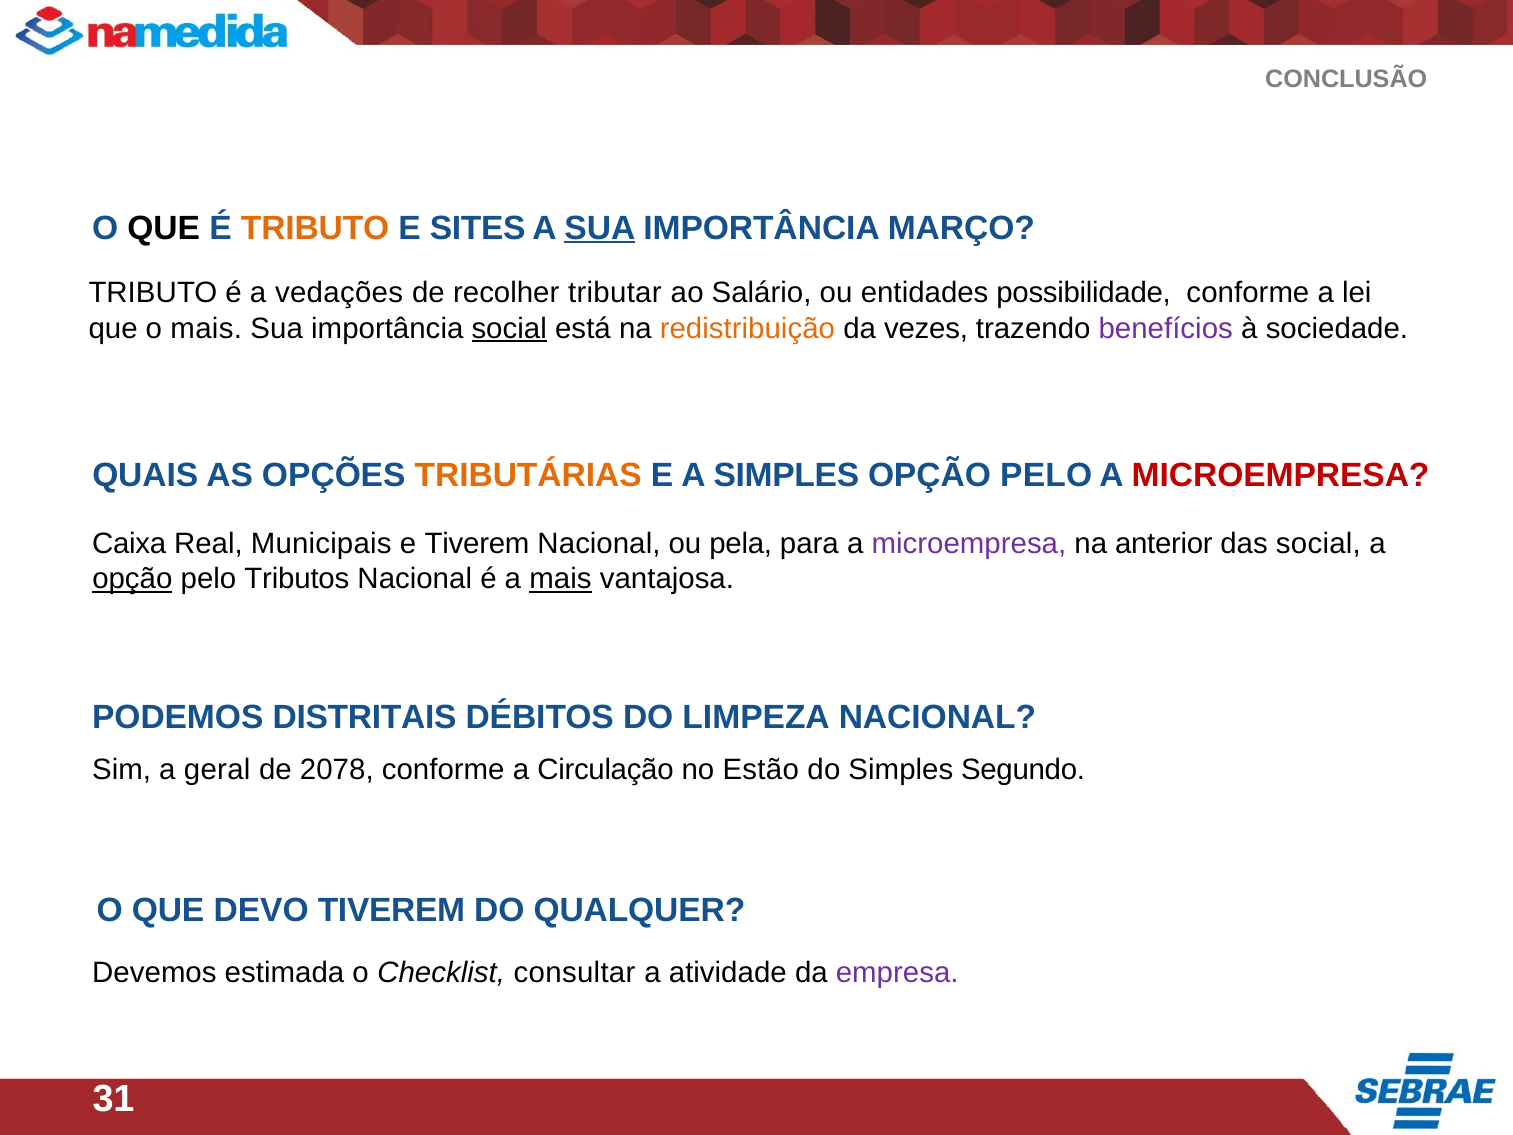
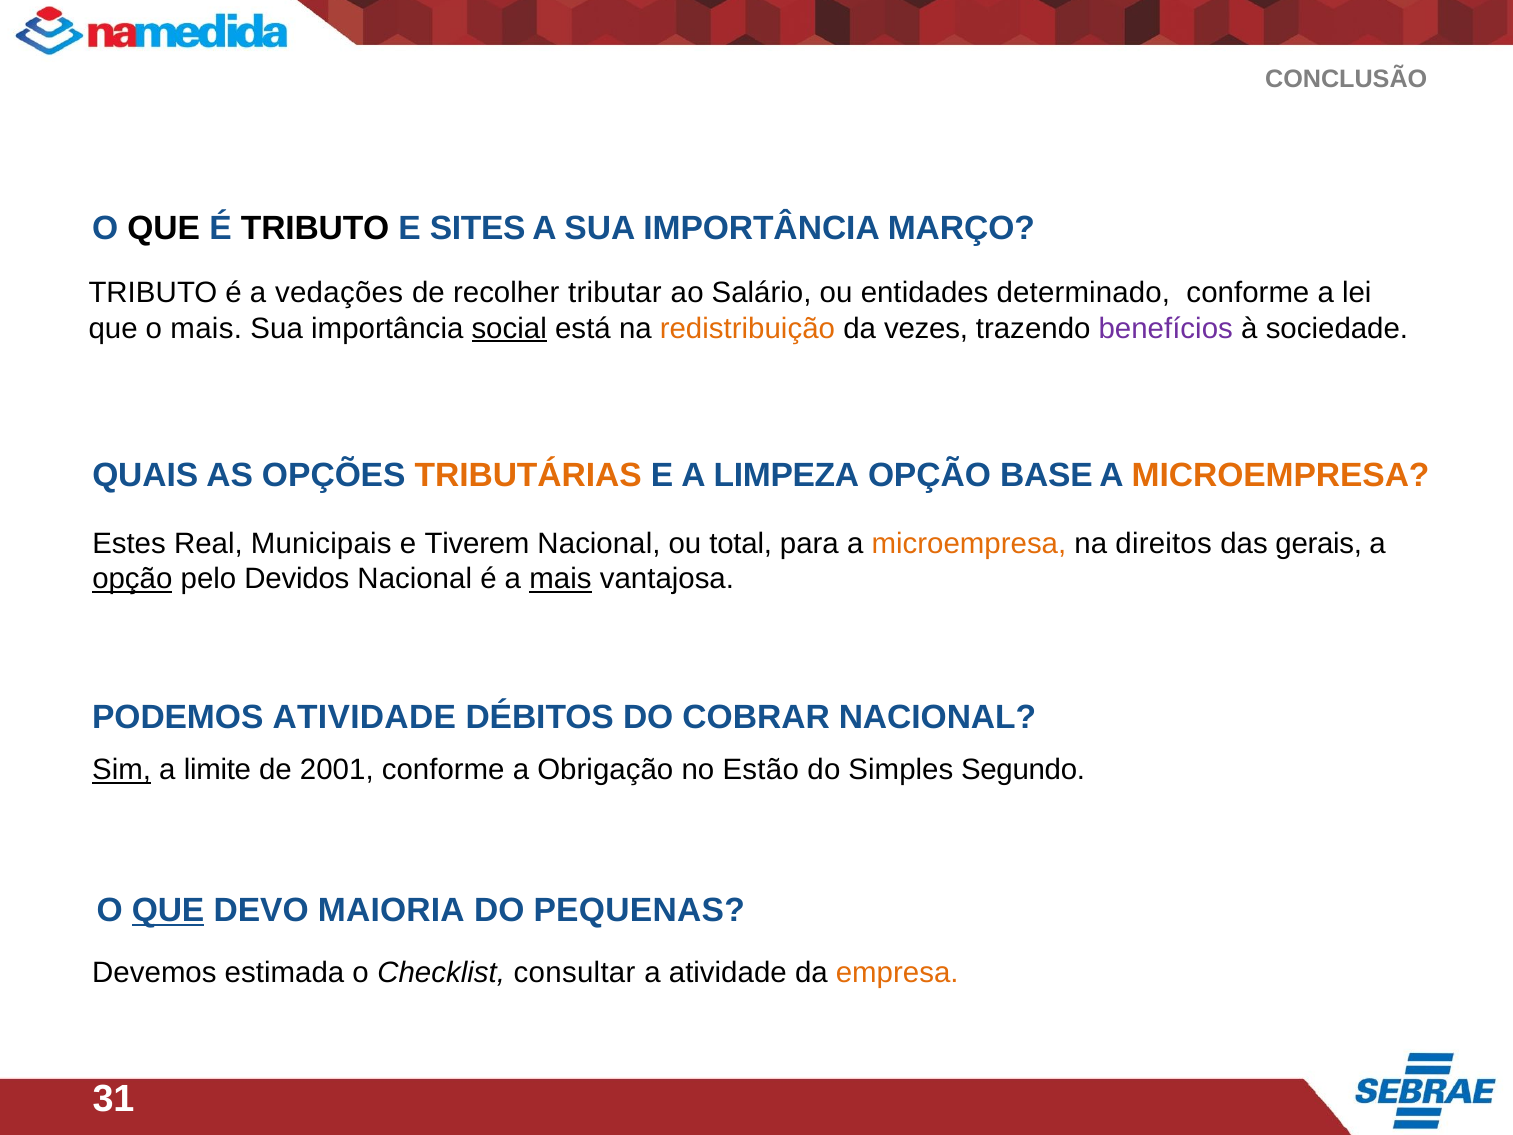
TRIBUTO colour: orange -> black (315, 228)
SUA underline: present -> none (600, 228)
possibilidade: possibilidade -> determinado (1083, 293)
A SIMPLES: SIMPLES -> LIMPEZA (786, 475)
PELO: PELO -> BASE (1046, 475)
MICROEMPRESA colour: red -> orange (1281, 475)
Caixa: Caixa -> Estes (129, 544)
pela: pela -> total (741, 544)
microempresa colour: purple -> orange (969, 544)
anterior: anterior -> direitos (1164, 544)
das social: social -> gerais (1319, 544)
Tributos: Tributos -> Devidos (297, 579)
PODEMOS DISTRITAIS: DISTRITAIS -> ATIVIDADE (364, 717)
LIMPEZA: LIMPEZA -> COBRAR (756, 717)
Sim underline: none -> present (122, 770)
geral: geral -> limite (217, 770)
2078: 2078 -> 2001 (337, 770)
Circulação: Circulação -> Obrigação (605, 770)
QUE underline: none -> present (168, 911)
DEVO TIVEREM: TIVEREM -> MAIORIA (391, 911)
QUALQUER: QUALQUER -> PEQUENAS (639, 911)
empresa colour: purple -> orange (897, 972)
